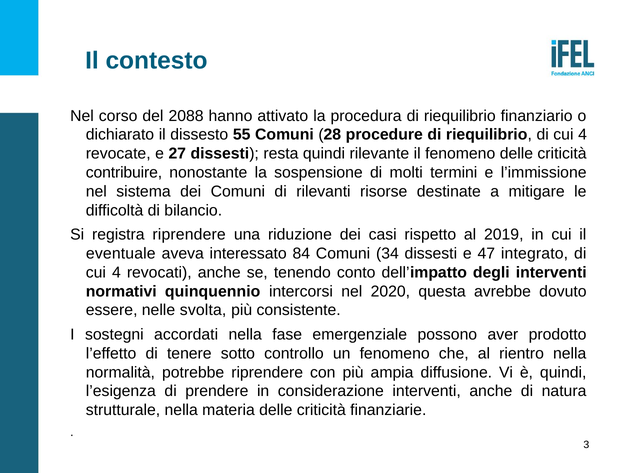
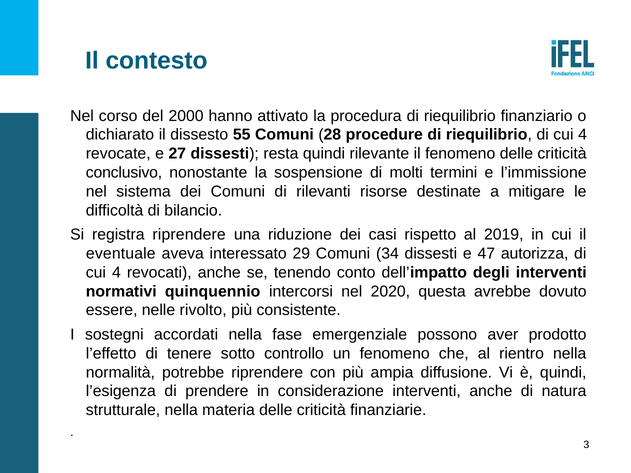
2088: 2088 -> 2000 (186, 116)
contribuire: contribuire -> conclusivo (124, 173)
84: 84 -> 29 (301, 254)
integrato: integrato -> autorizza (535, 254)
svolta: svolta -> rivolto (203, 310)
